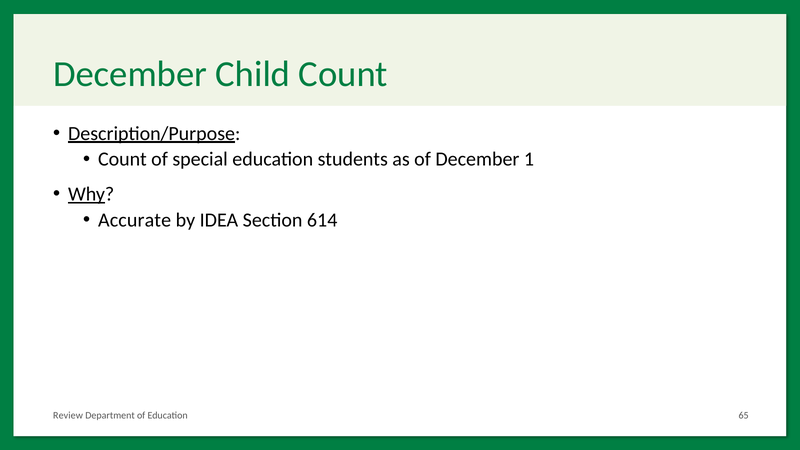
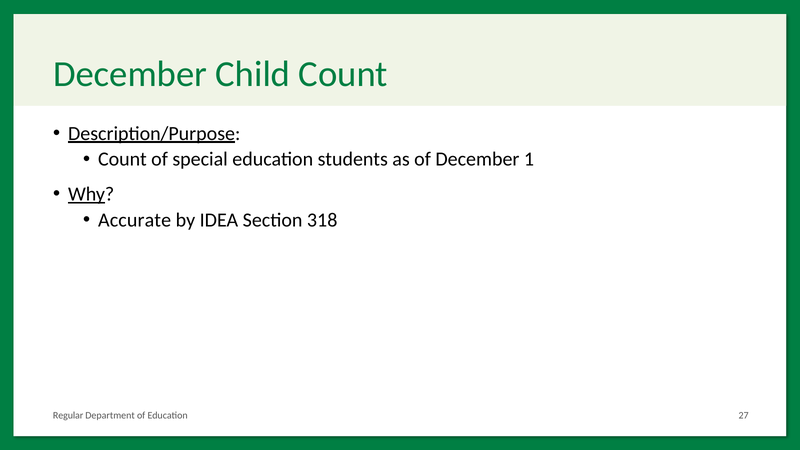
614: 614 -> 318 (322, 220)
Review: Review -> Regular (68, 415)
65: 65 -> 27 (744, 415)
